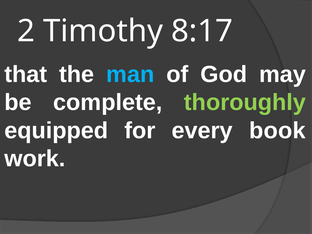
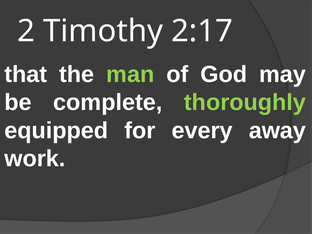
8:17: 8:17 -> 2:17 (202, 31)
man colour: light blue -> light green (130, 74)
book: book -> away (277, 131)
